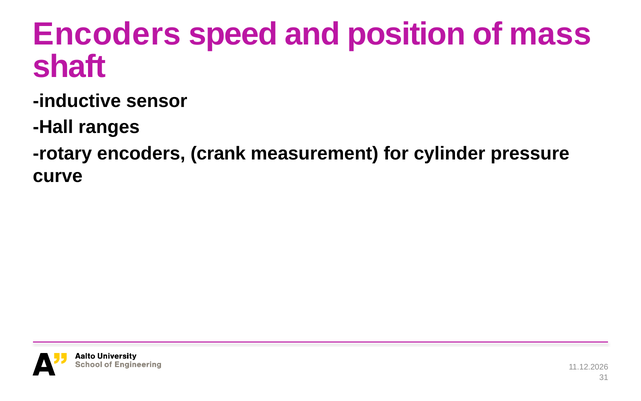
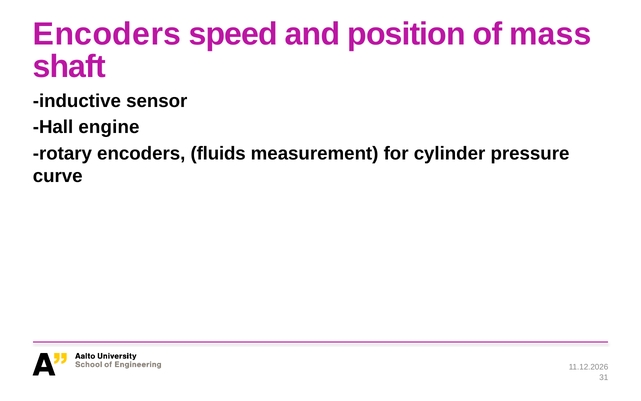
ranges: ranges -> engine (109, 127)
crank: crank -> fluids (218, 153)
